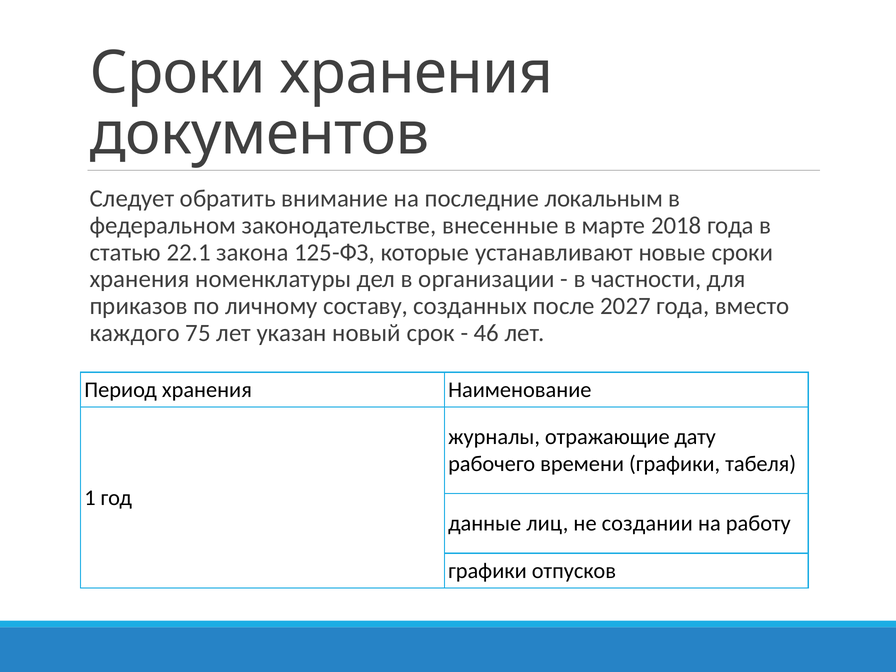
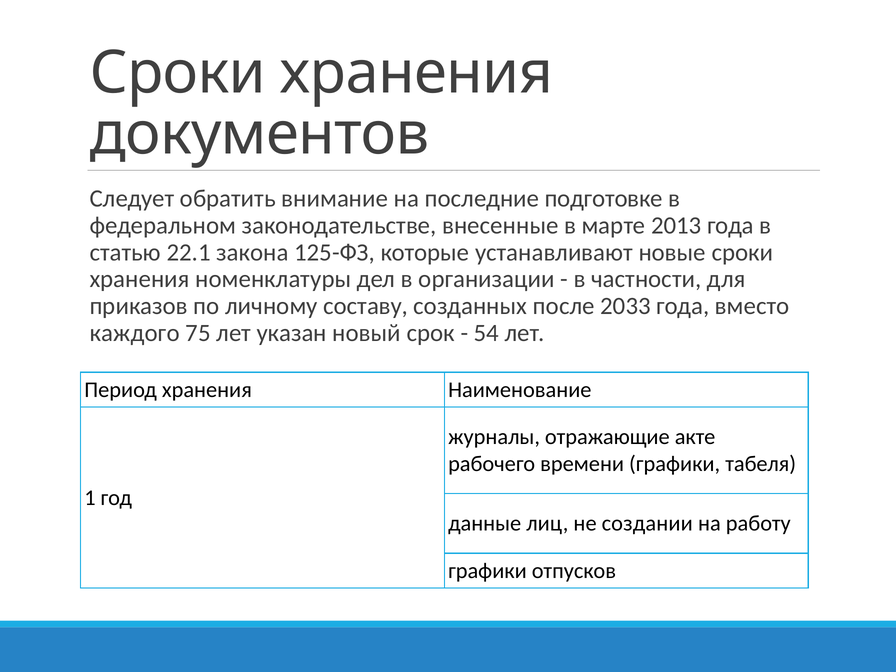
локальным: локальным -> подготовке (604, 199)
2018: 2018 -> 2013 (676, 226)
2027: 2027 -> 2033 (626, 306)
46: 46 -> 54 (486, 333)
дату: дату -> акте (695, 437)
